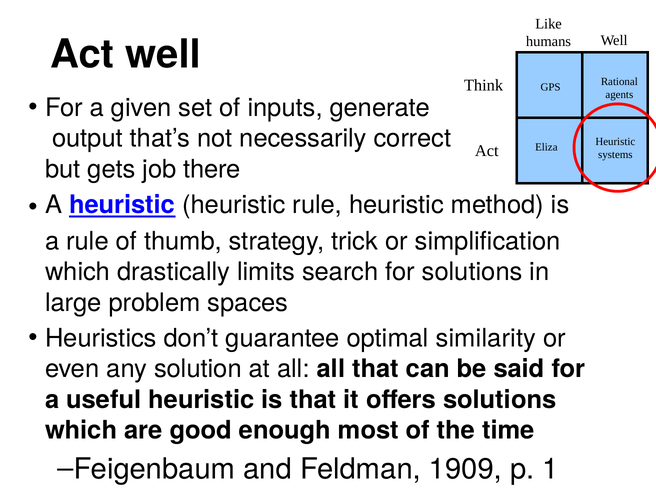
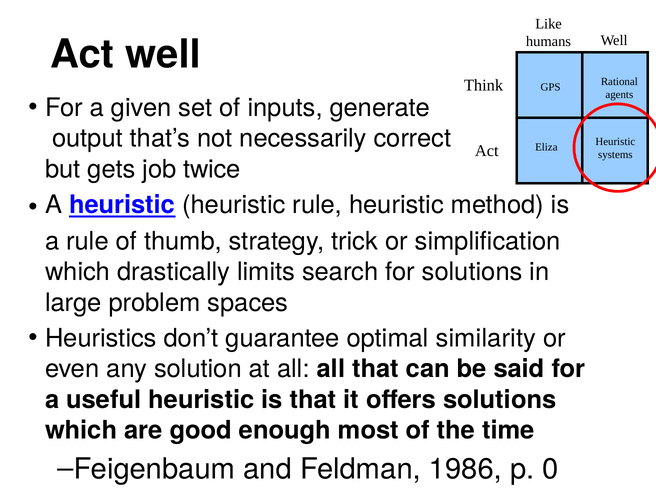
there: there -> twice (212, 169)
1909: 1909 -> 1986 (465, 469)
1: 1 -> 0 (551, 469)
